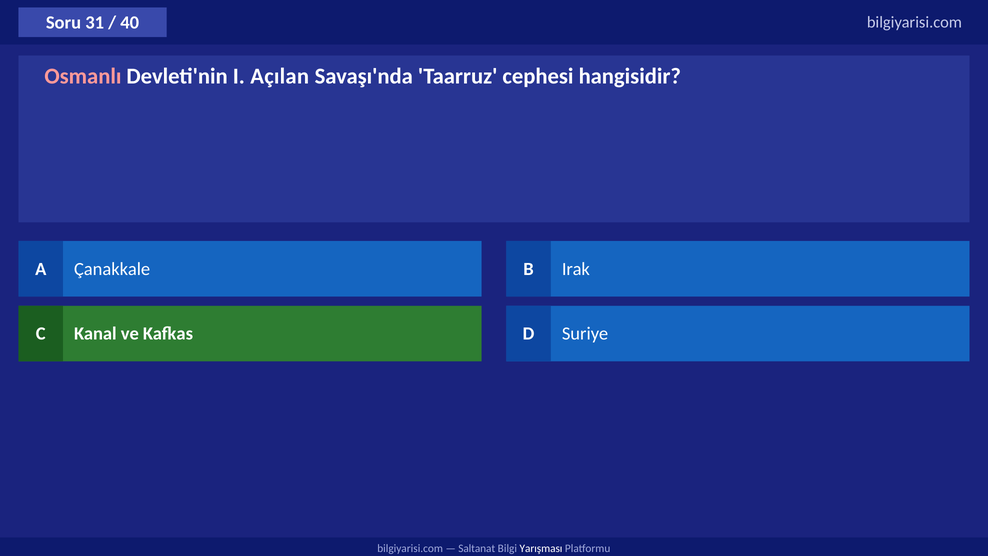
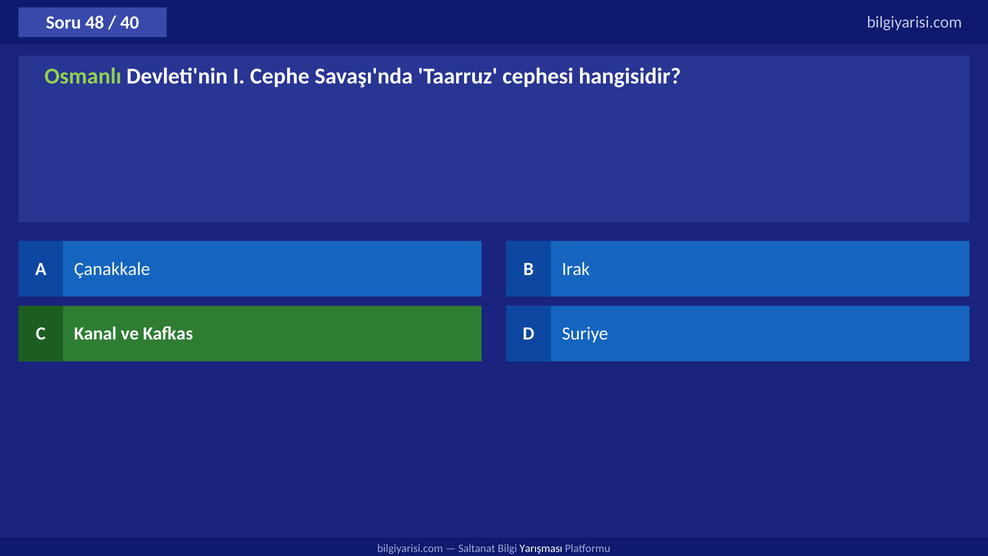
31: 31 -> 48 (95, 23)
Osmanlı colour: pink -> light green (83, 76)
Açılan: Açılan -> Cephe (280, 76)
